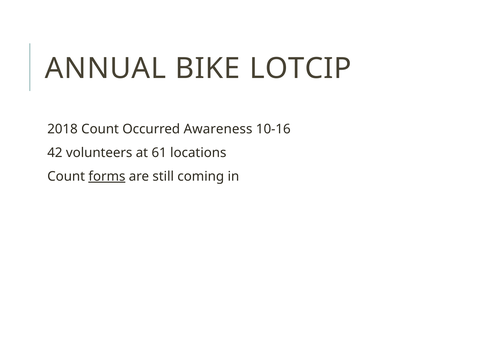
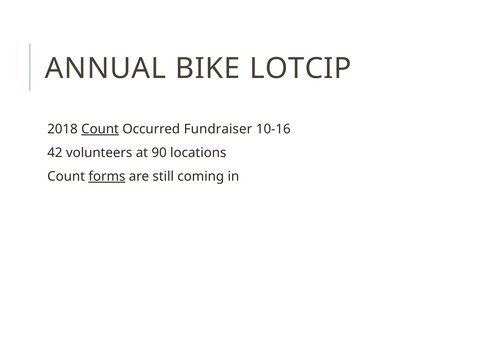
Count underline: none -> present (100, 129)
Awareness: Awareness -> Fundraiser (218, 129)
61: 61 -> 90 (159, 153)
